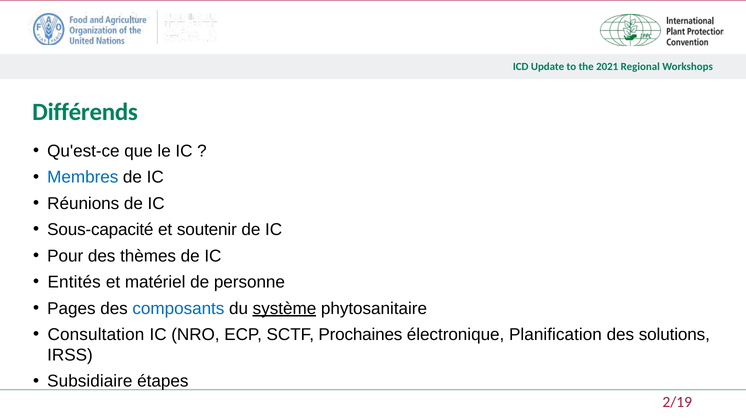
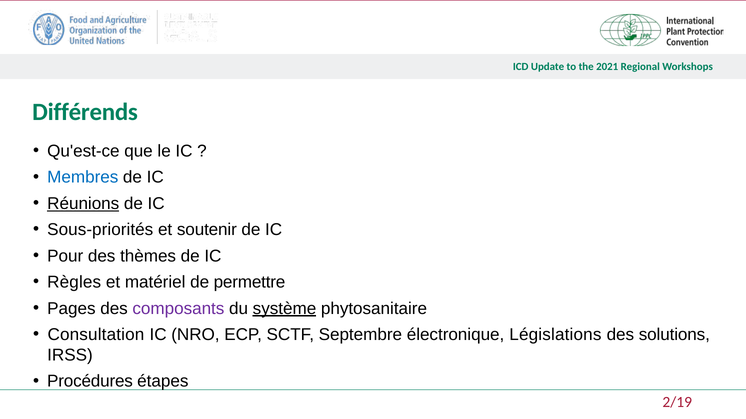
Réunions underline: none -> present (83, 204)
Sous-capacité: Sous-capacité -> Sous-priorités (100, 230)
Entités: Entités -> Règles (74, 283)
personne: personne -> permettre (249, 283)
composants colour: blue -> purple (178, 309)
Prochaines: Prochaines -> Septembre (360, 335)
Planification: Planification -> Législations (555, 335)
Subsidiaire: Subsidiaire -> Procédures (90, 382)
